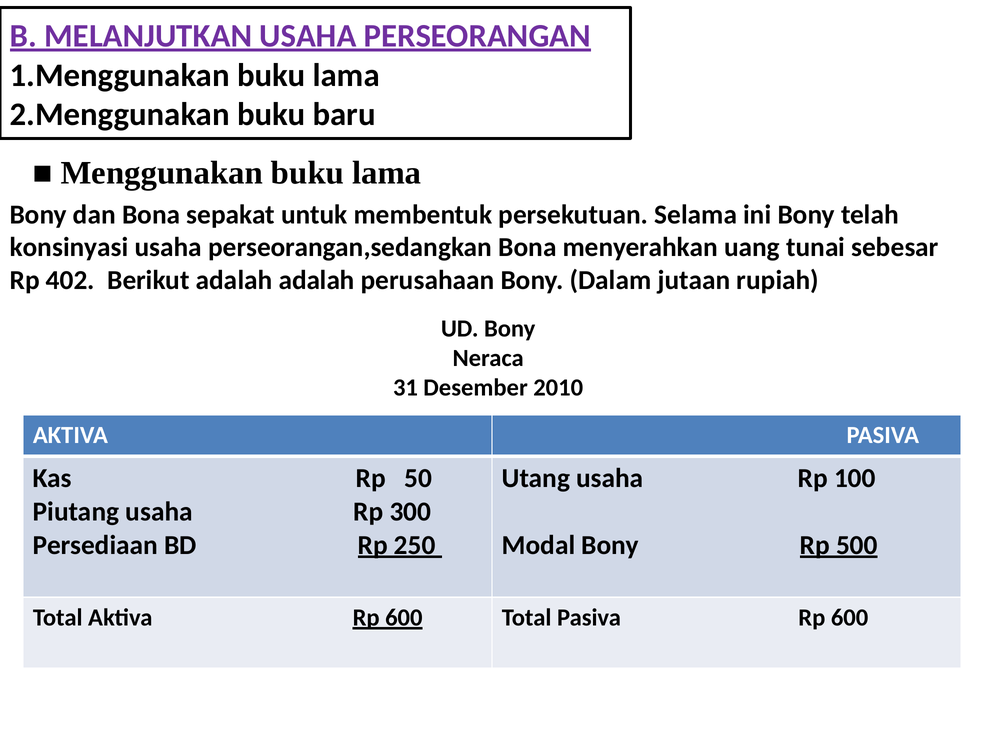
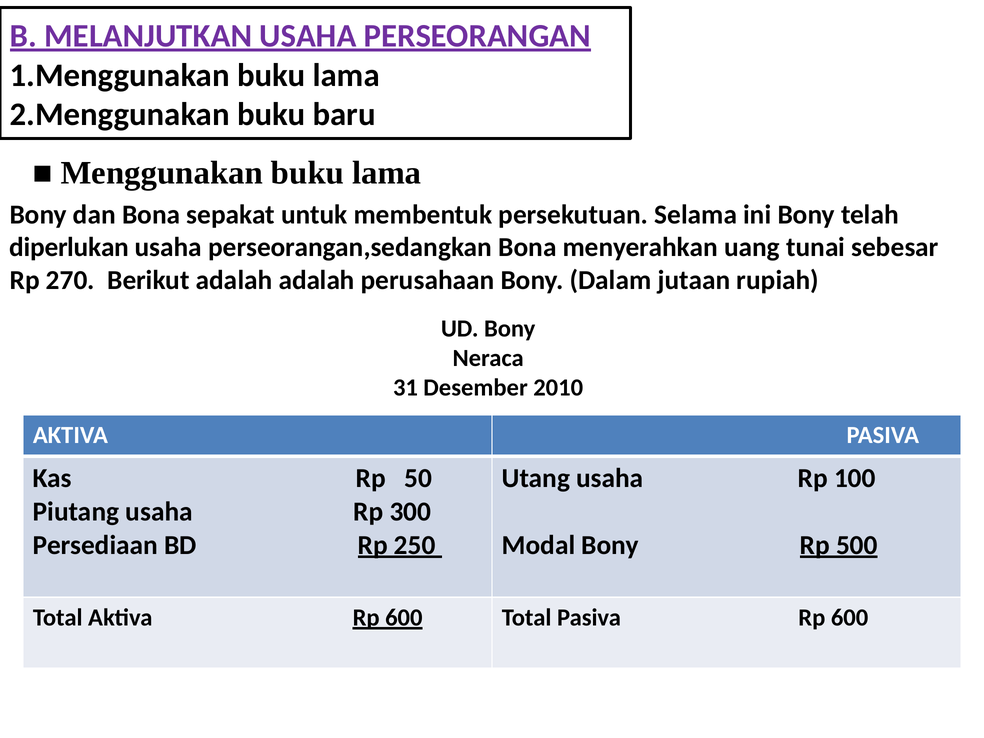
konsinyasi: konsinyasi -> diperlukan (69, 247)
402: 402 -> 270 (70, 280)
